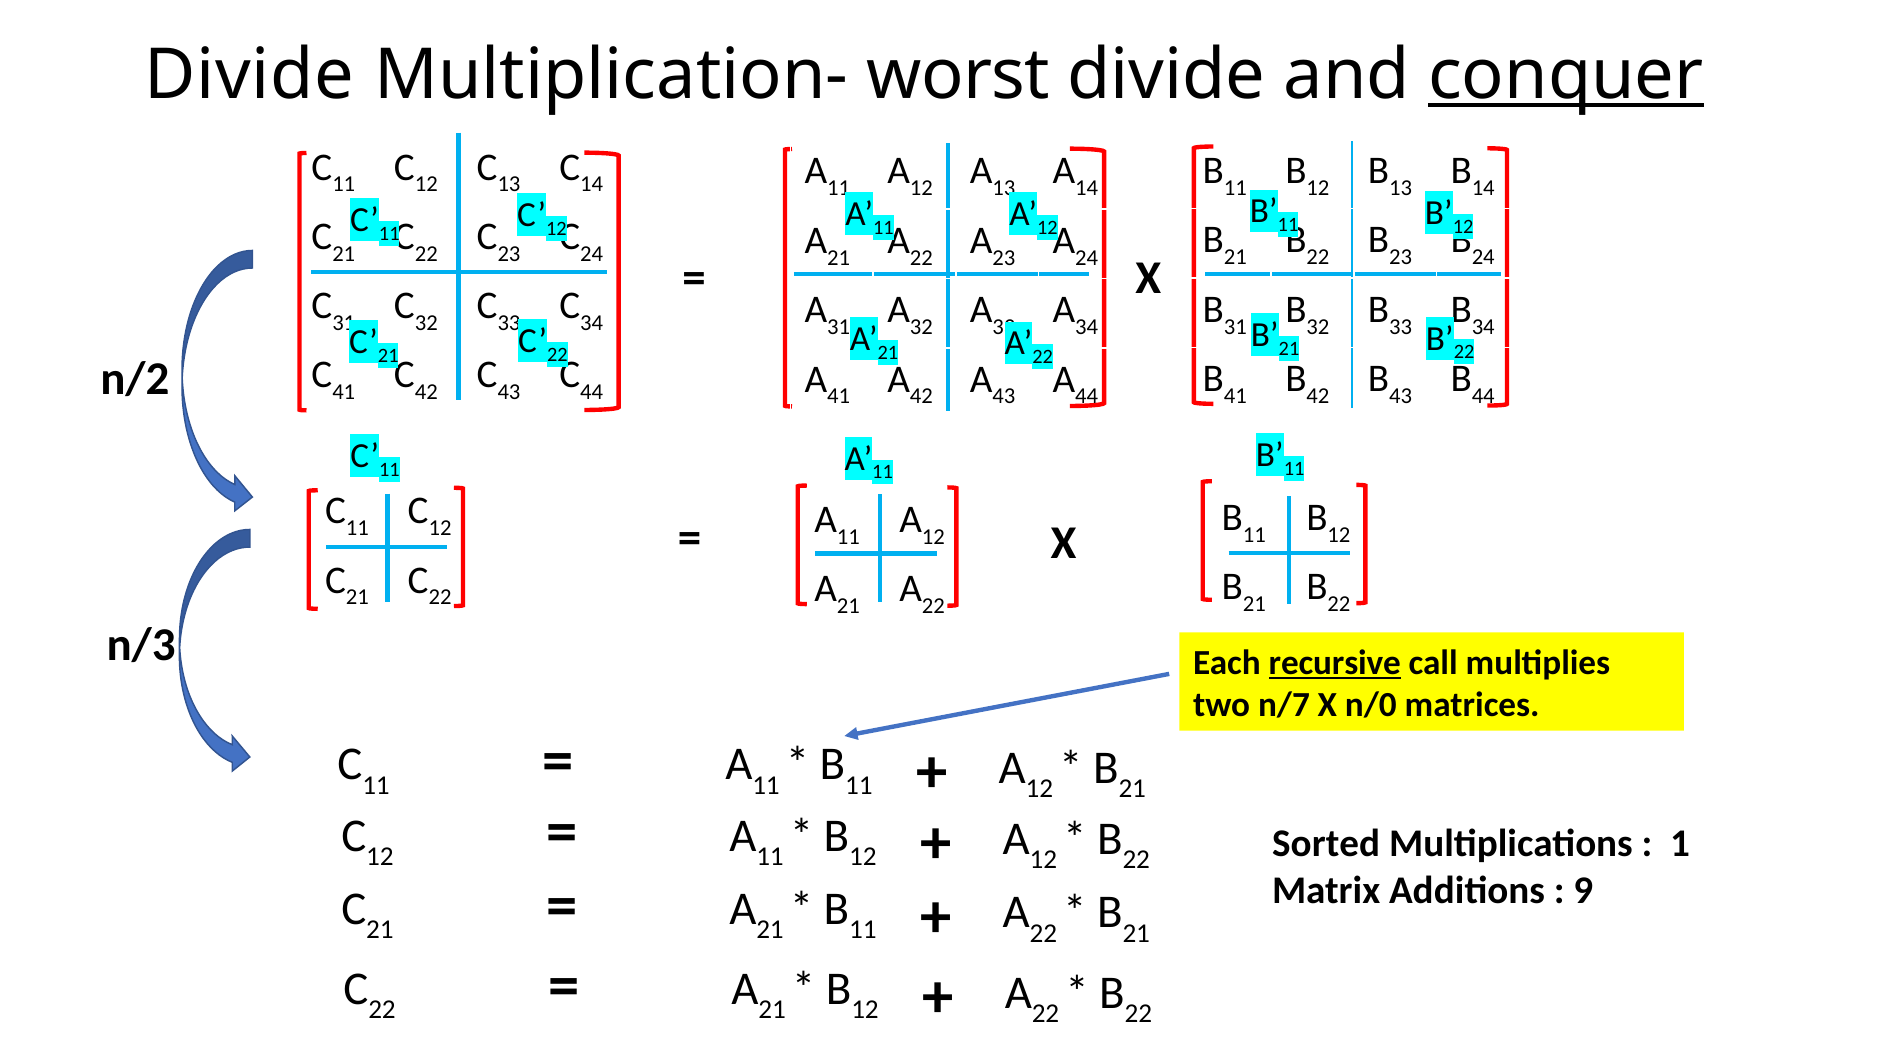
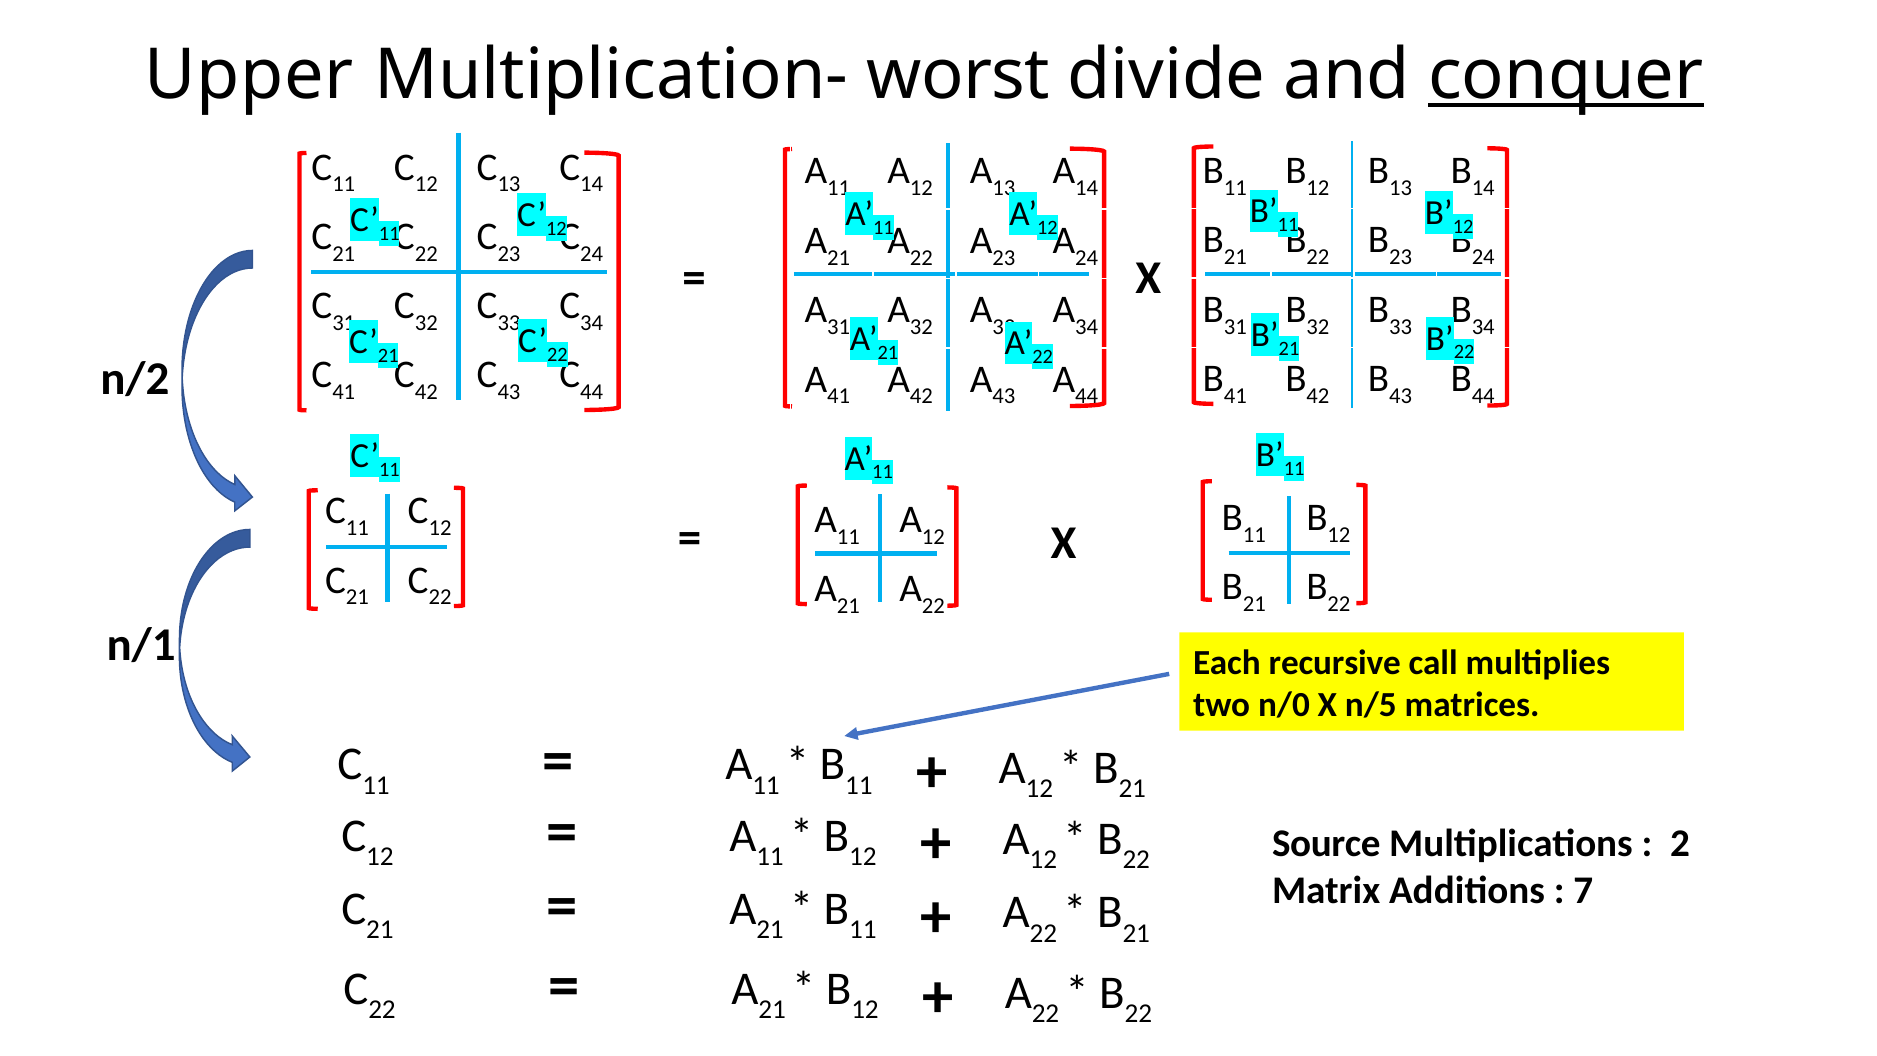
Divide: Divide -> Upper (249, 75)
n/3: n/3 -> n/1 (141, 645)
recursive underline: present -> none (1335, 663)
n/7: n/7 -> n/0 (1284, 705)
n/0: n/0 -> n/5 (1371, 705)
Sorted: Sorted -> Source (1326, 844)
1: 1 -> 2 (1680, 844)
9: 9 -> 7 (1583, 891)
